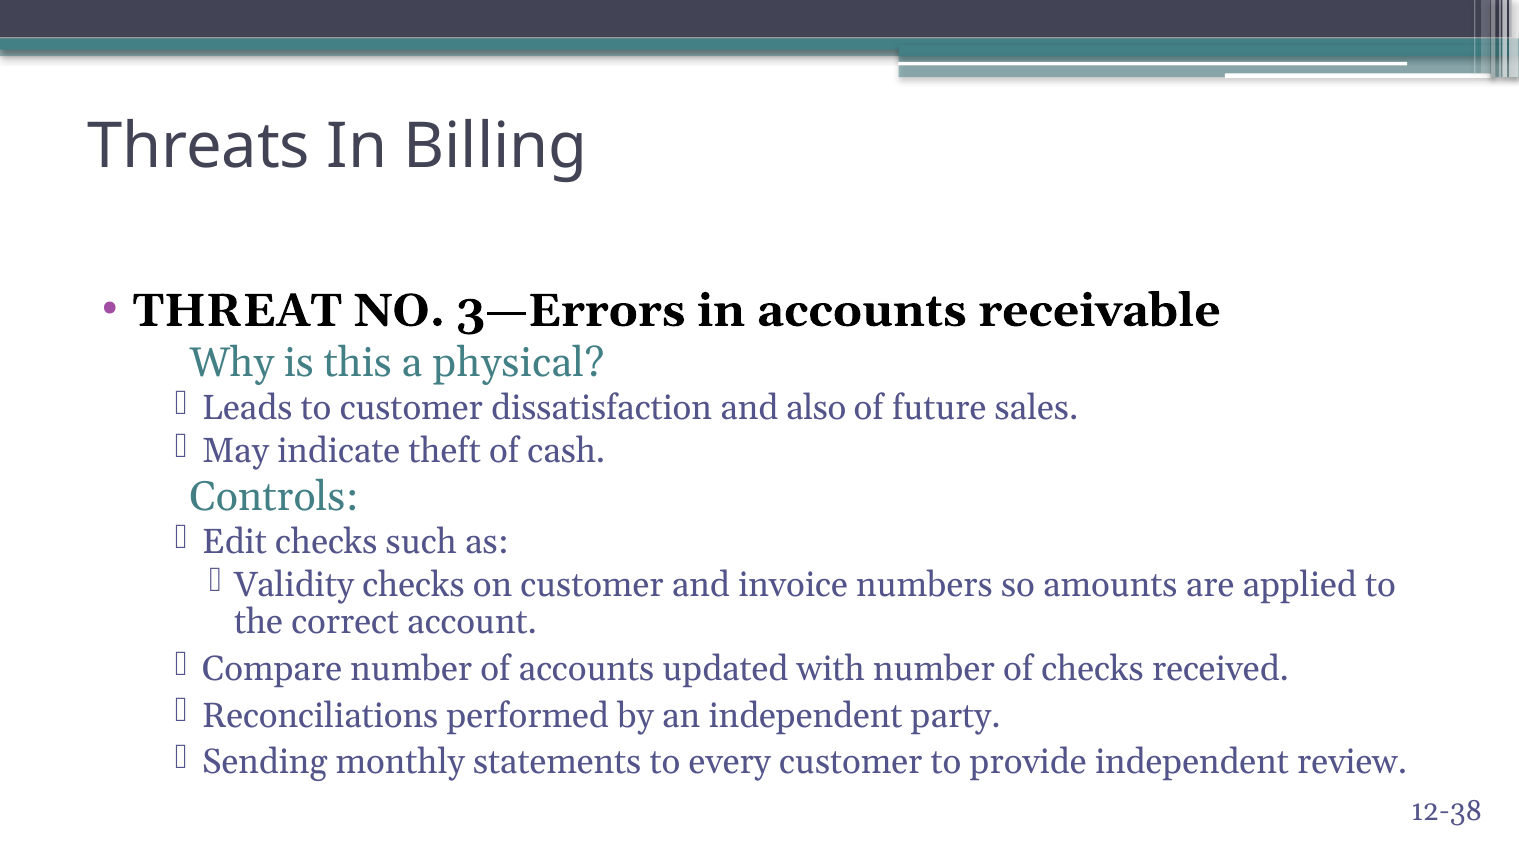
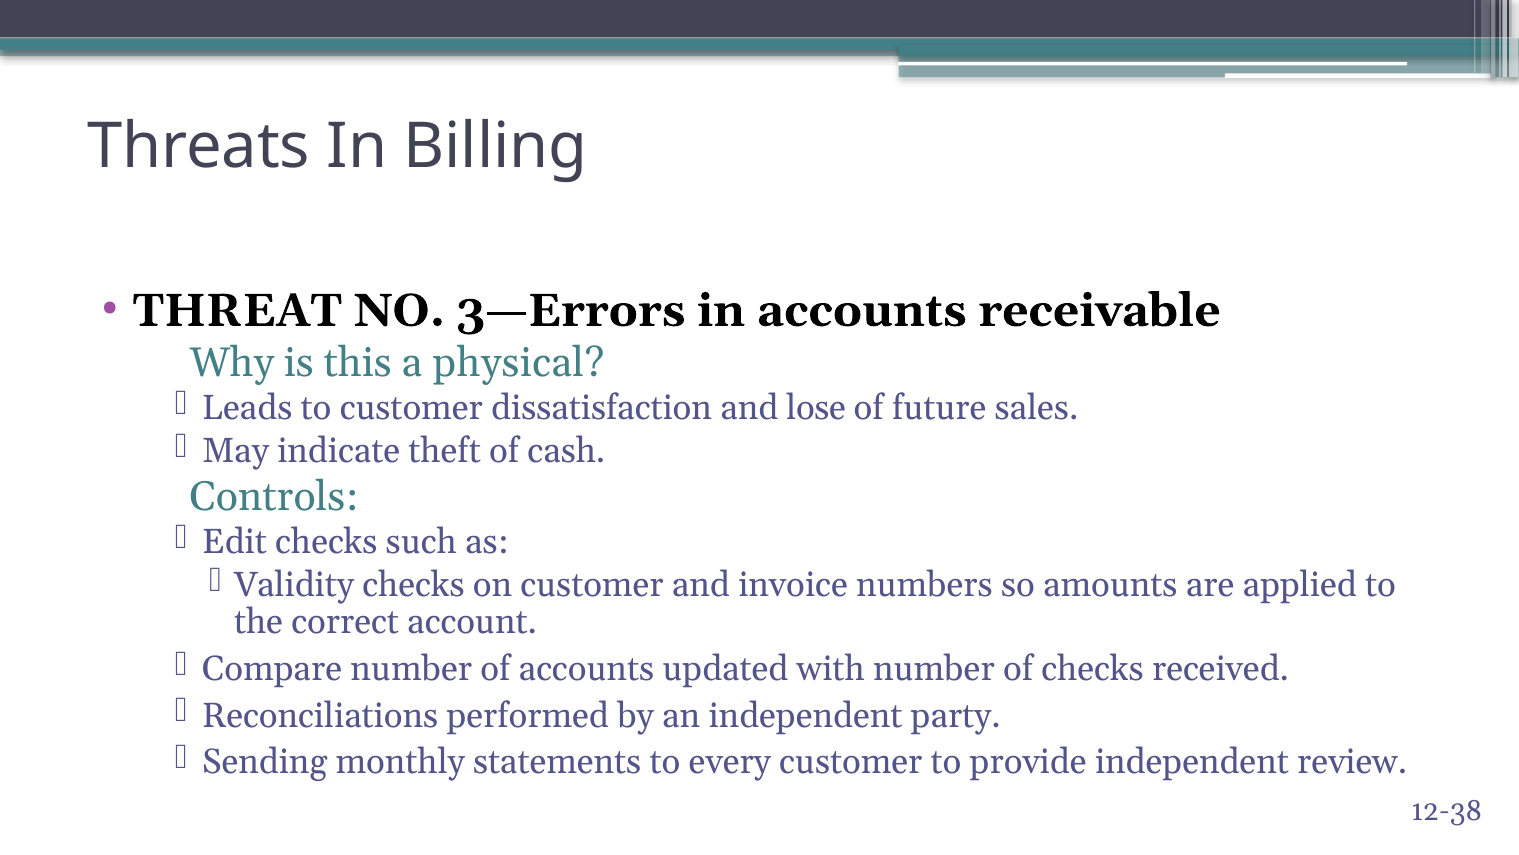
also: also -> lose (816, 408)
